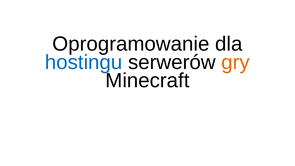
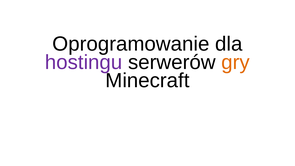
hostingu colour: blue -> purple (84, 62)
